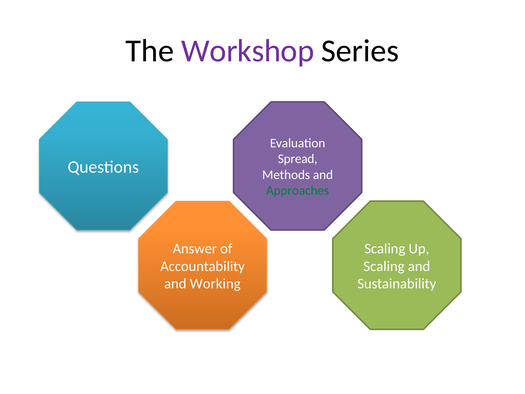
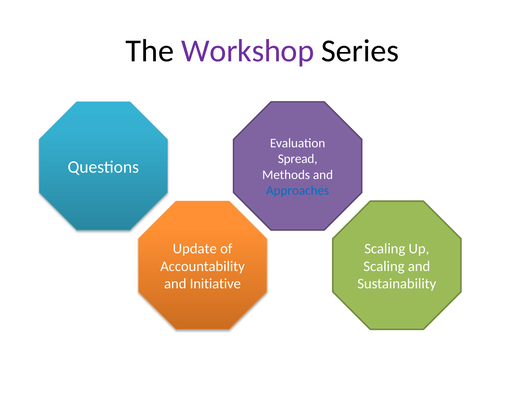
Approaches colour: green -> blue (298, 190)
Answer: Answer -> Update (195, 249)
Working: Working -> Initiative (215, 284)
